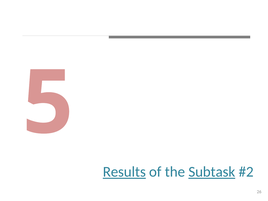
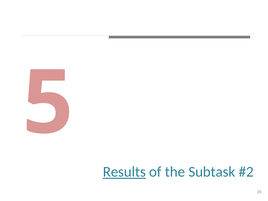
Subtask underline: present -> none (212, 172)
